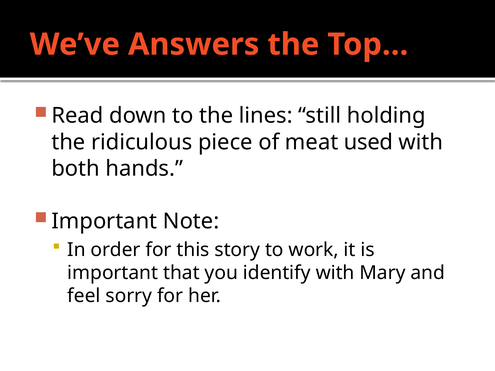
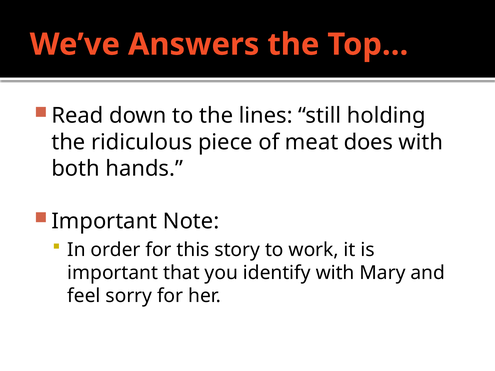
used: used -> does (368, 142)
